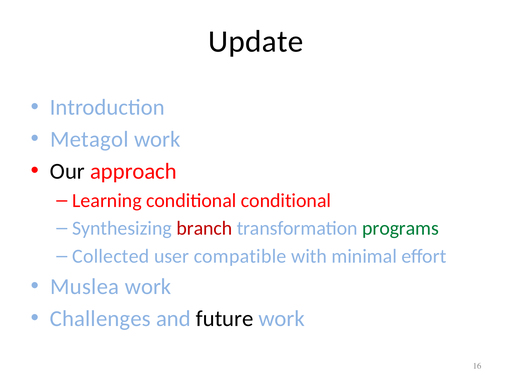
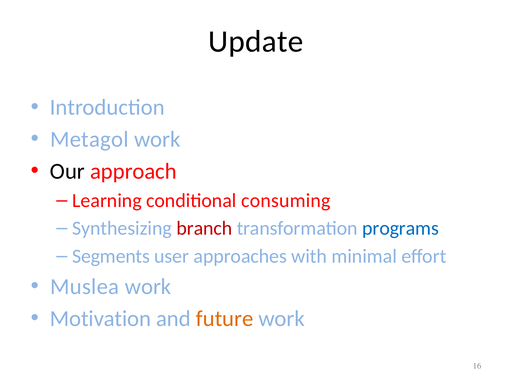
conditional conditional: conditional -> consuming (286, 201)
programs colour: green -> blue (401, 228)
Collected: Collected -> Segments (111, 256)
compatible: compatible -> approaches (240, 256)
Challenges: Challenges -> Motivation (100, 318)
future colour: black -> orange (225, 318)
